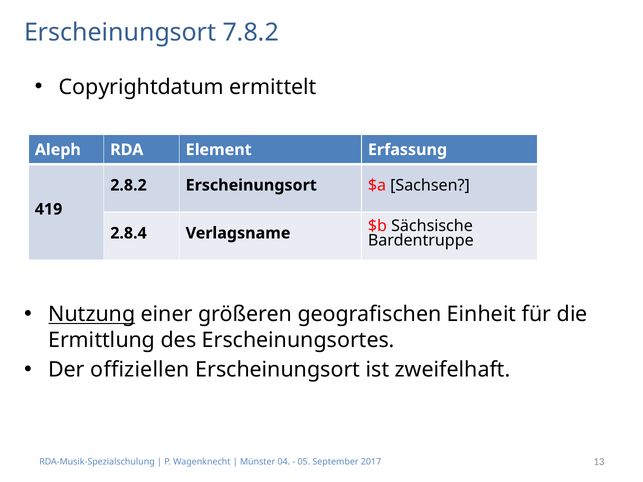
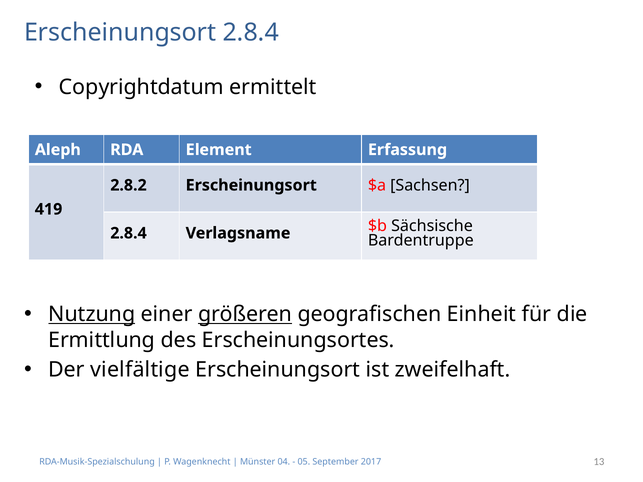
Erscheinungsort 7.8.2: 7.8.2 -> 2.8.4 (251, 33)
größeren underline: none -> present (245, 314)
offiziellen: offiziellen -> vielfältige (140, 370)
